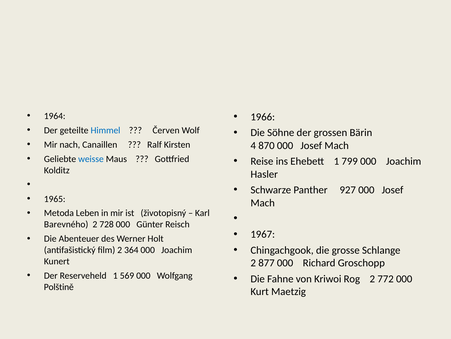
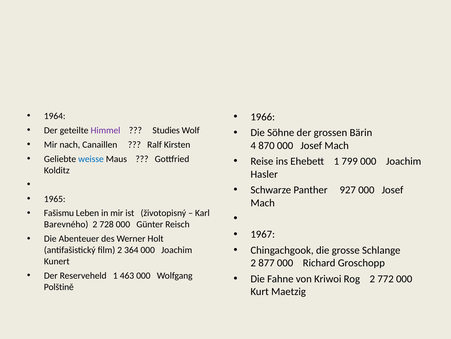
Himmel colour: blue -> purple (106, 130)
Červen: Červen -> Studies (166, 130)
Metoda: Metoda -> Fašismu (59, 213)
569: 569 -> 463 (127, 275)
